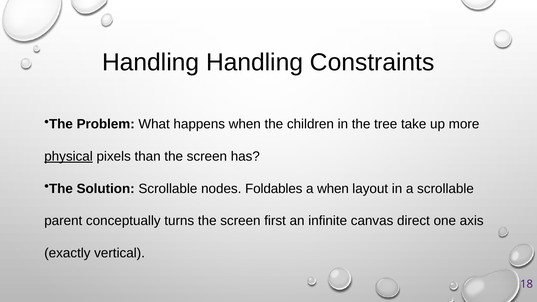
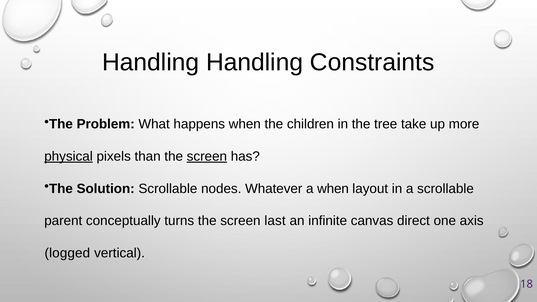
screen underline: none -> present (207, 156)
Foldables: Foldables -> Whatever (274, 189)
first: first -> last (275, 221)
exactly: exactly -> logged (67, 253)
